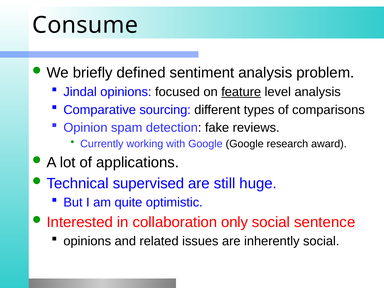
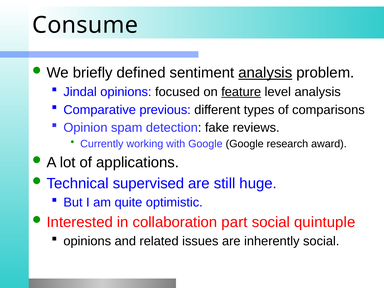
analysis underline: none -> present (265, 73)
sourcing: sourcing -> previous (165, 110)
only: only -> part (234, 222)
sentence: sentence -> quintuple (325, 222)
